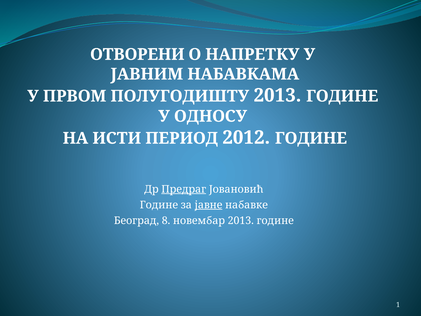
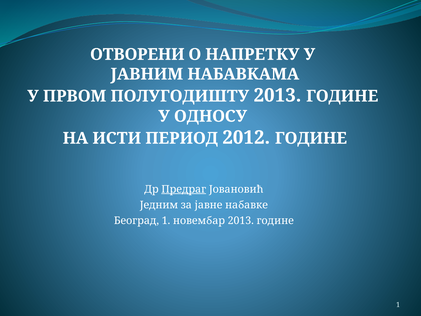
Године: Године -> Једним (159, 205)
јавне underline: present -> none (208, 205)
Београд 8: 8 -> 1 (166, 220)
